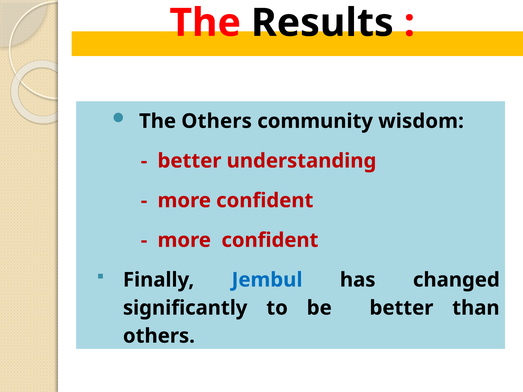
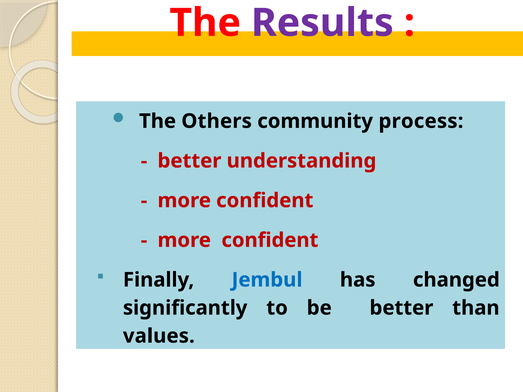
Results colour: black -> purple (322, 23)
wisdom: wisdom -> process (421, 121)
others: others -> values (159, 336)
